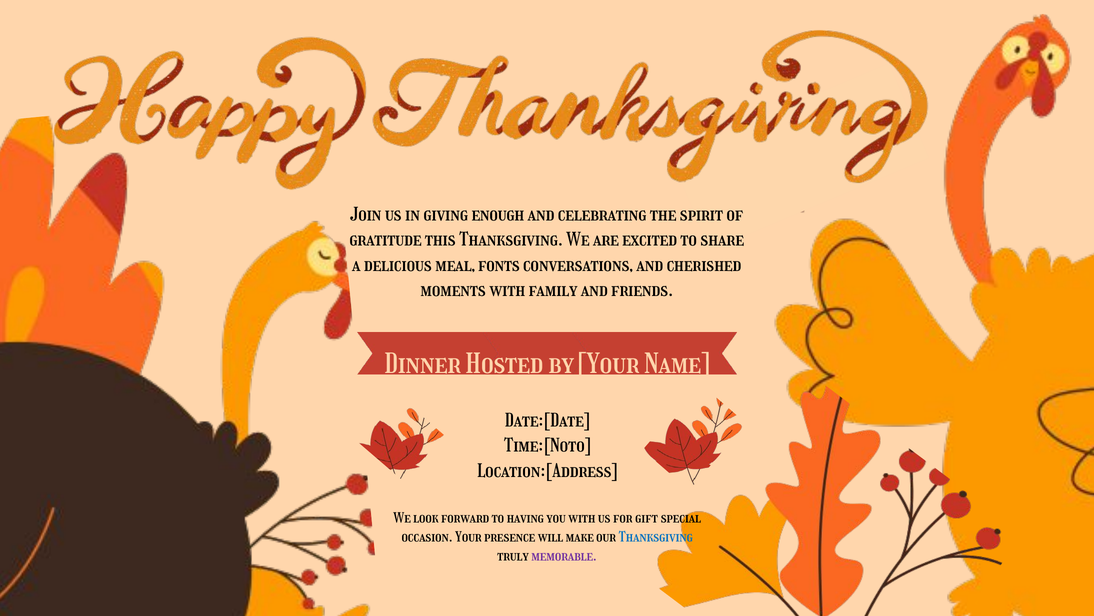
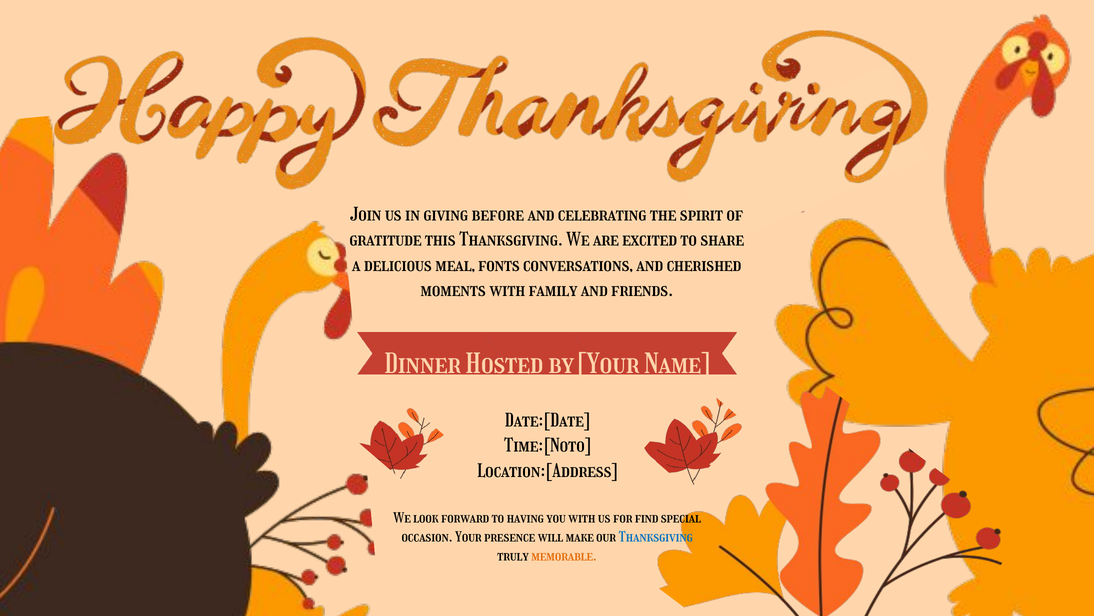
enough: enough -> before (498, 214)
gift: gift -> find (647, 518)
memorable colour: purple -> orange (564, 555)
